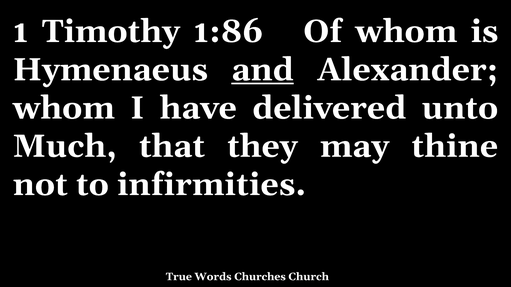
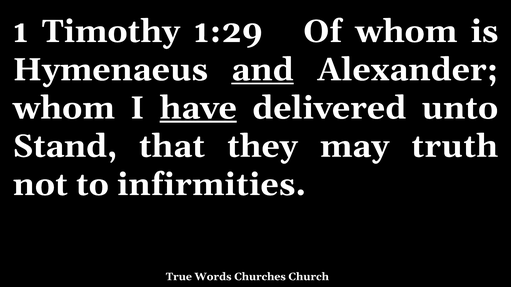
1:86: 1:86 -> 1:29 (228, 32)
have underline: none -> present (198, 108)
Much: Much -> Stand (65, 146)
thine: thine -> truth (455, 146)
